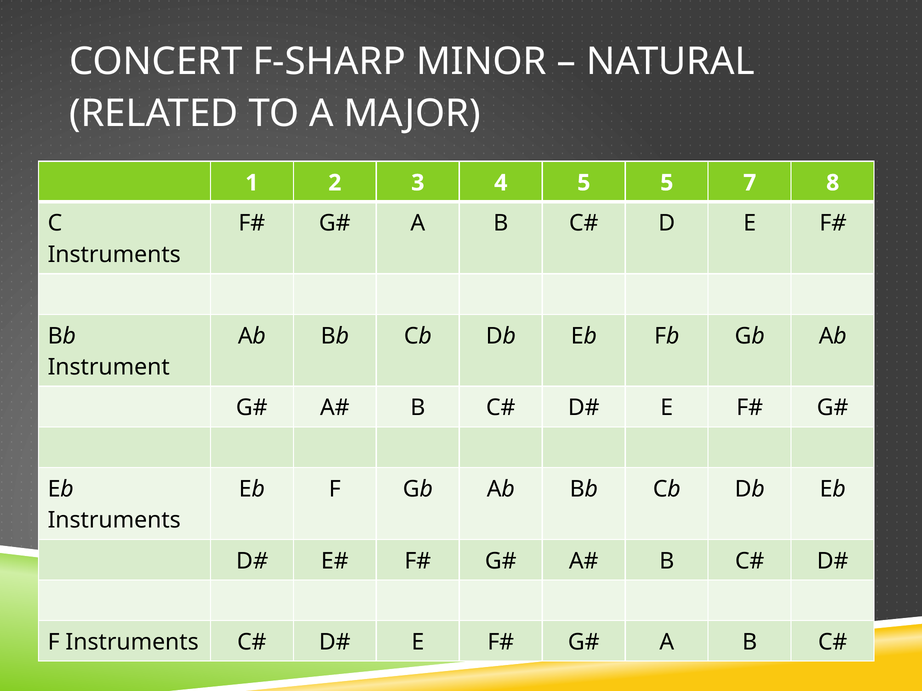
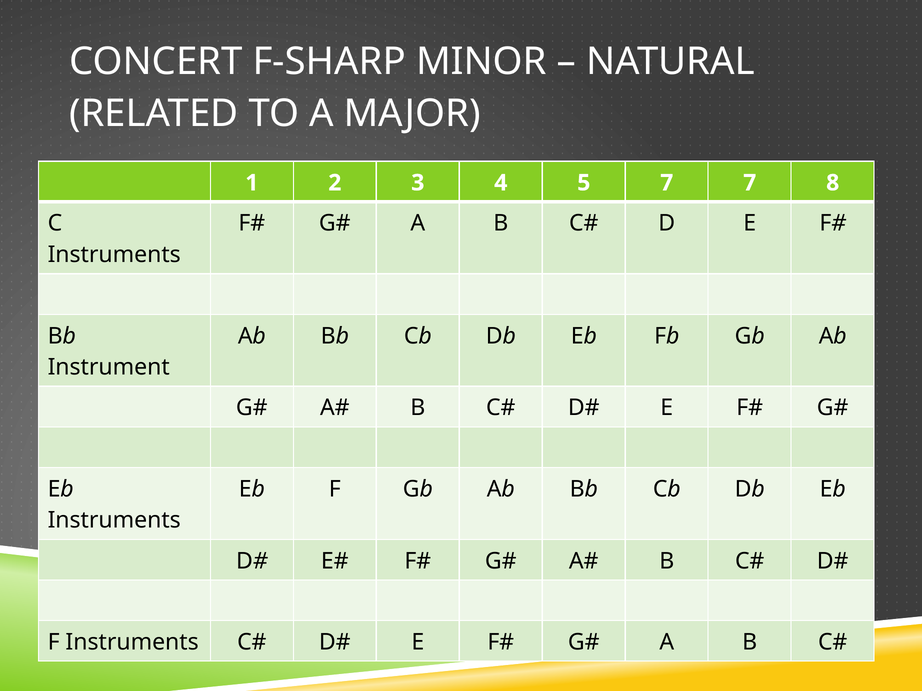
5 5: 5 -> 7 (667, 183)
